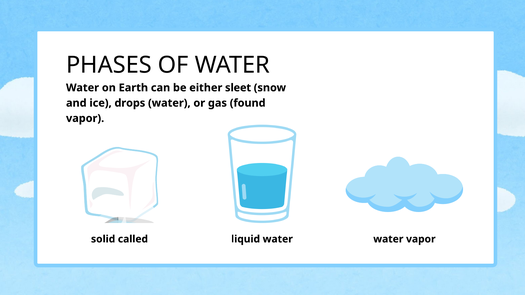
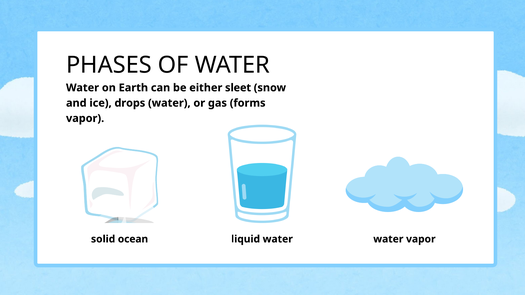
found: found -> forms (248, 103)
called: called -> ocean (133, 239)
